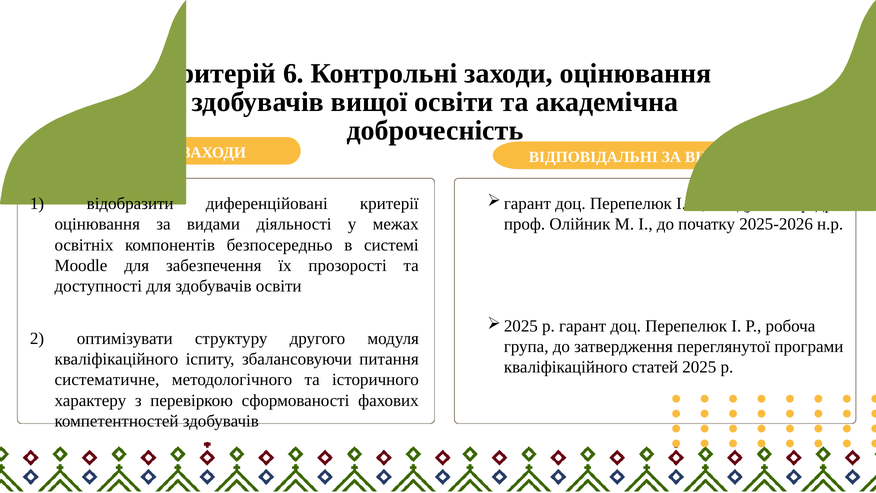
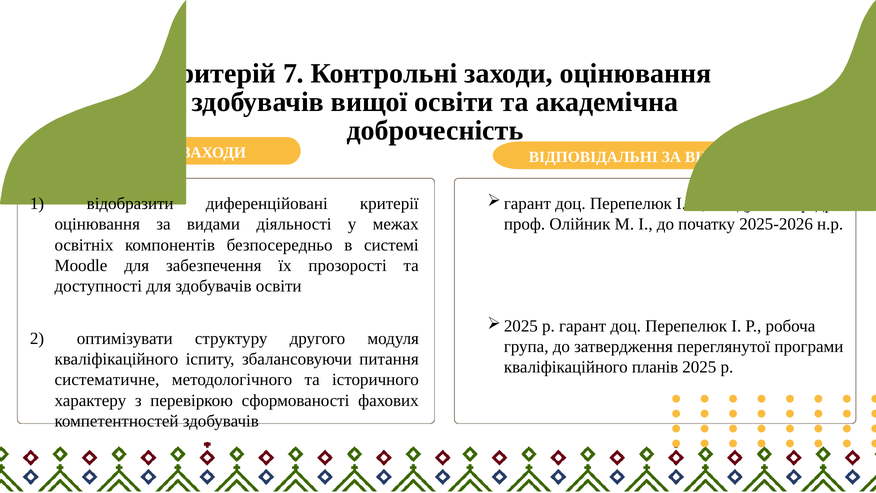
6: 6 -> 7 (293, 74)
статей: статей -> планів (655, 367)
